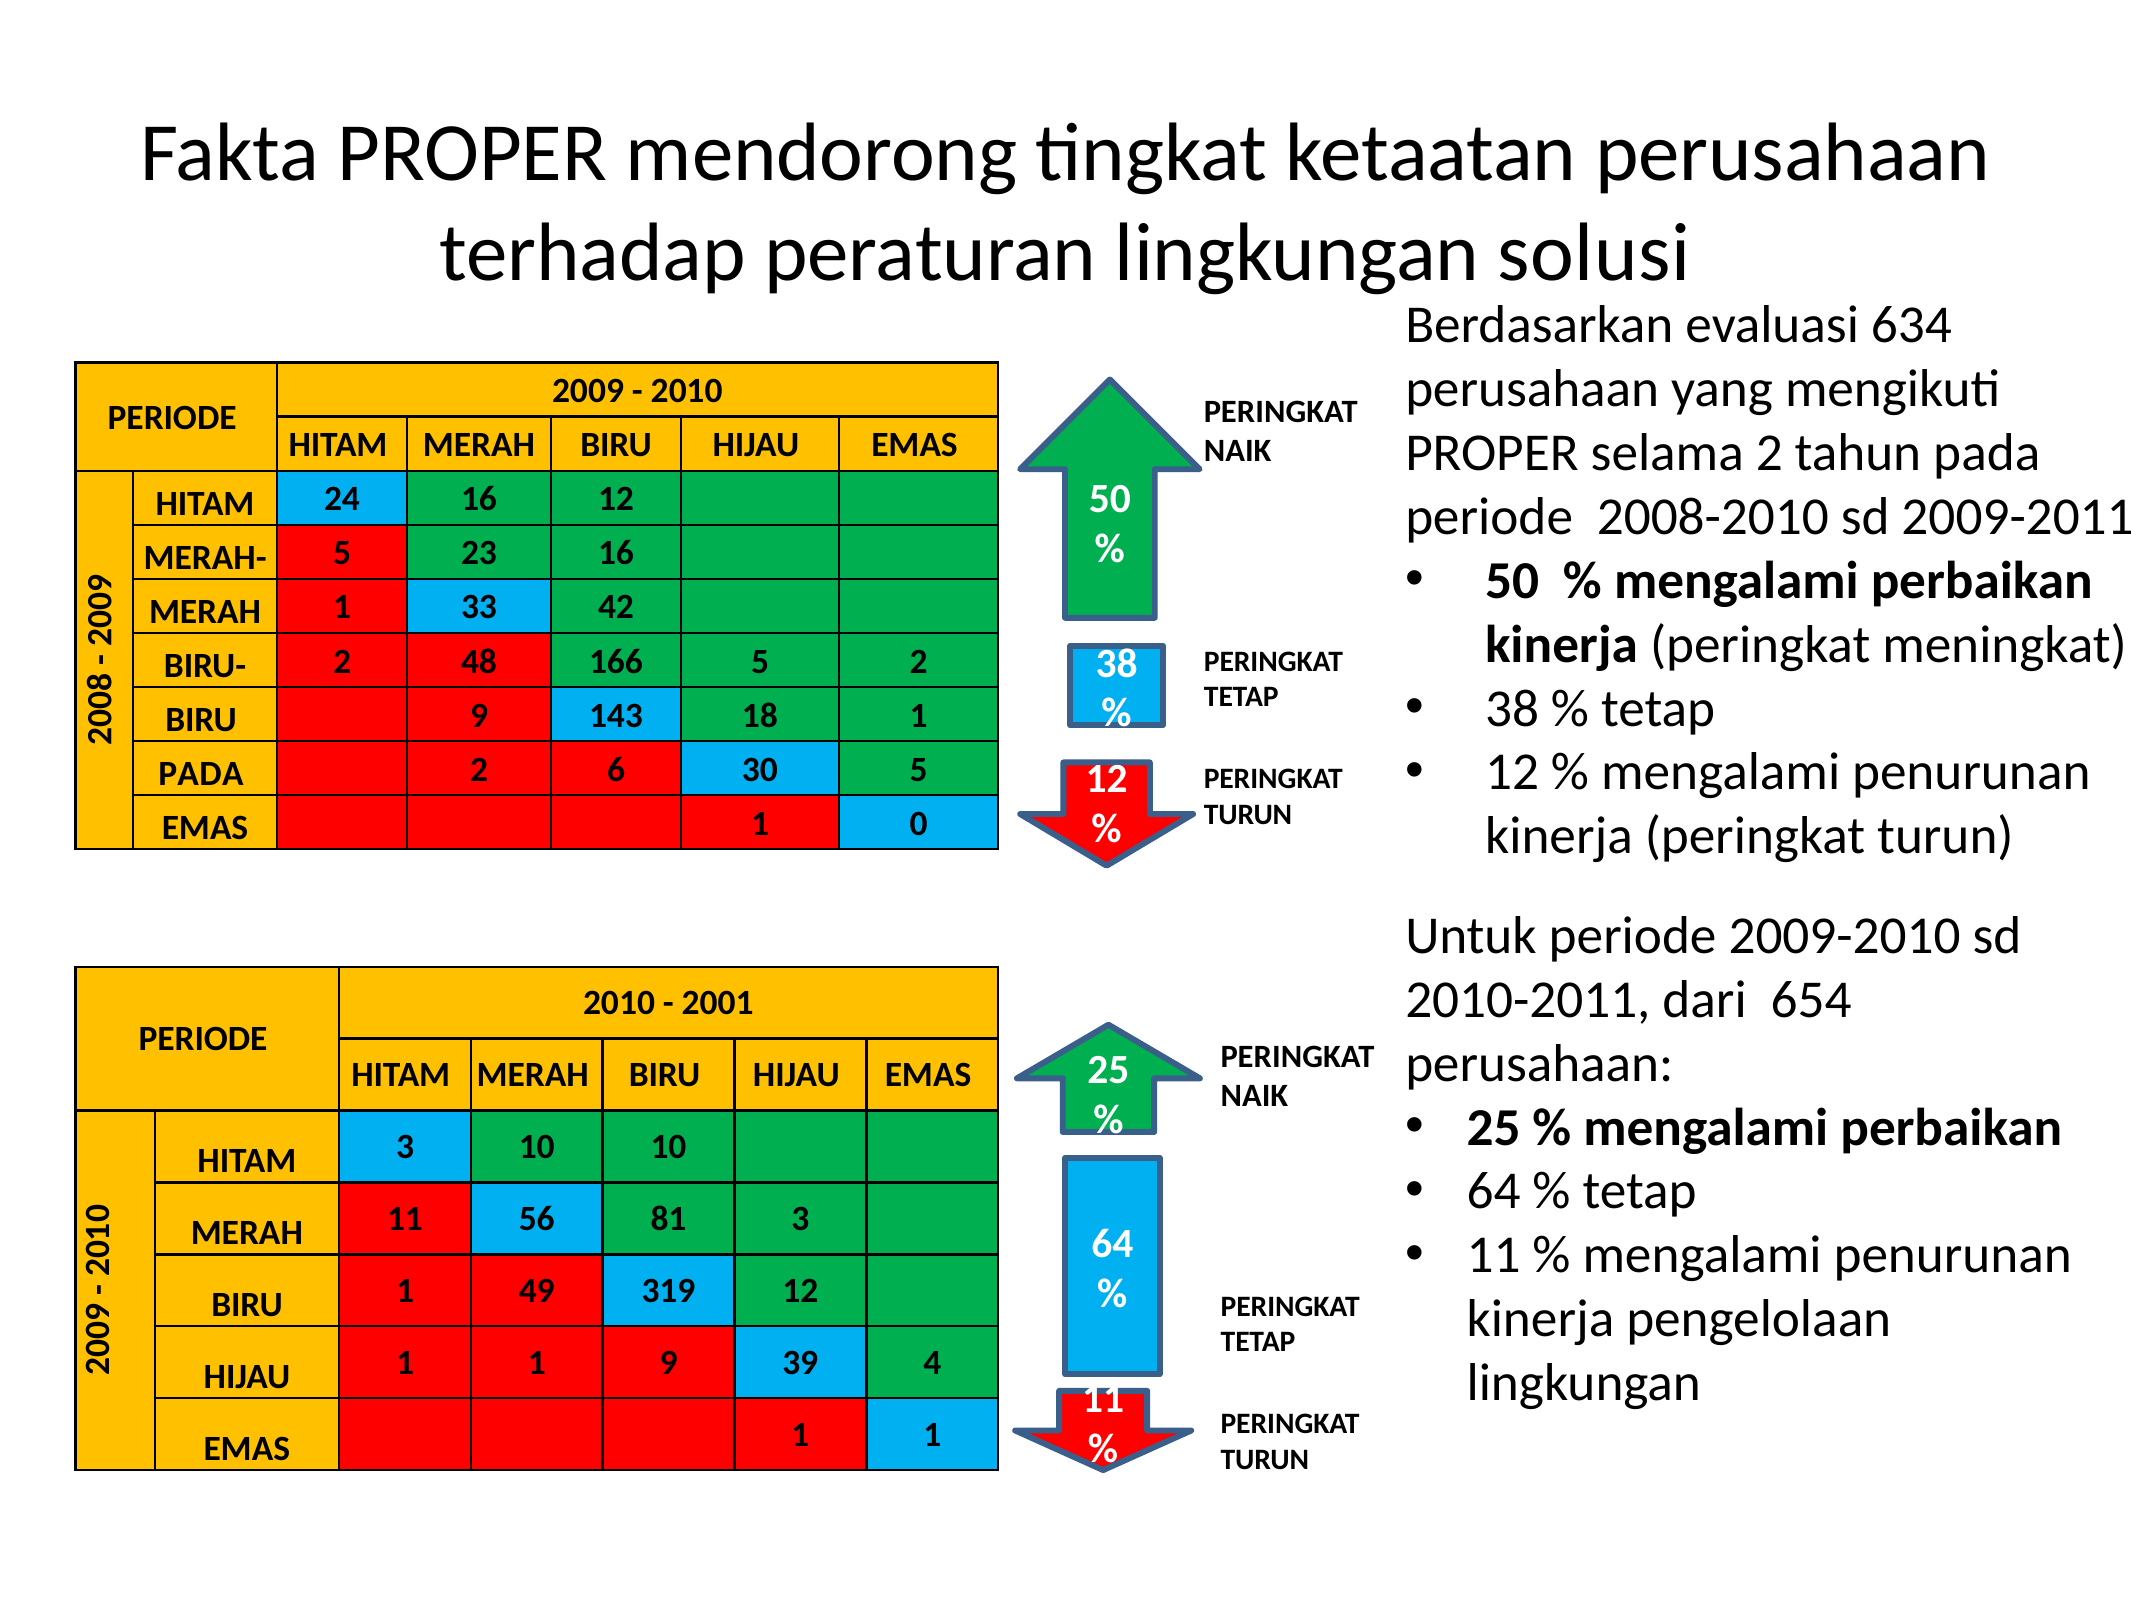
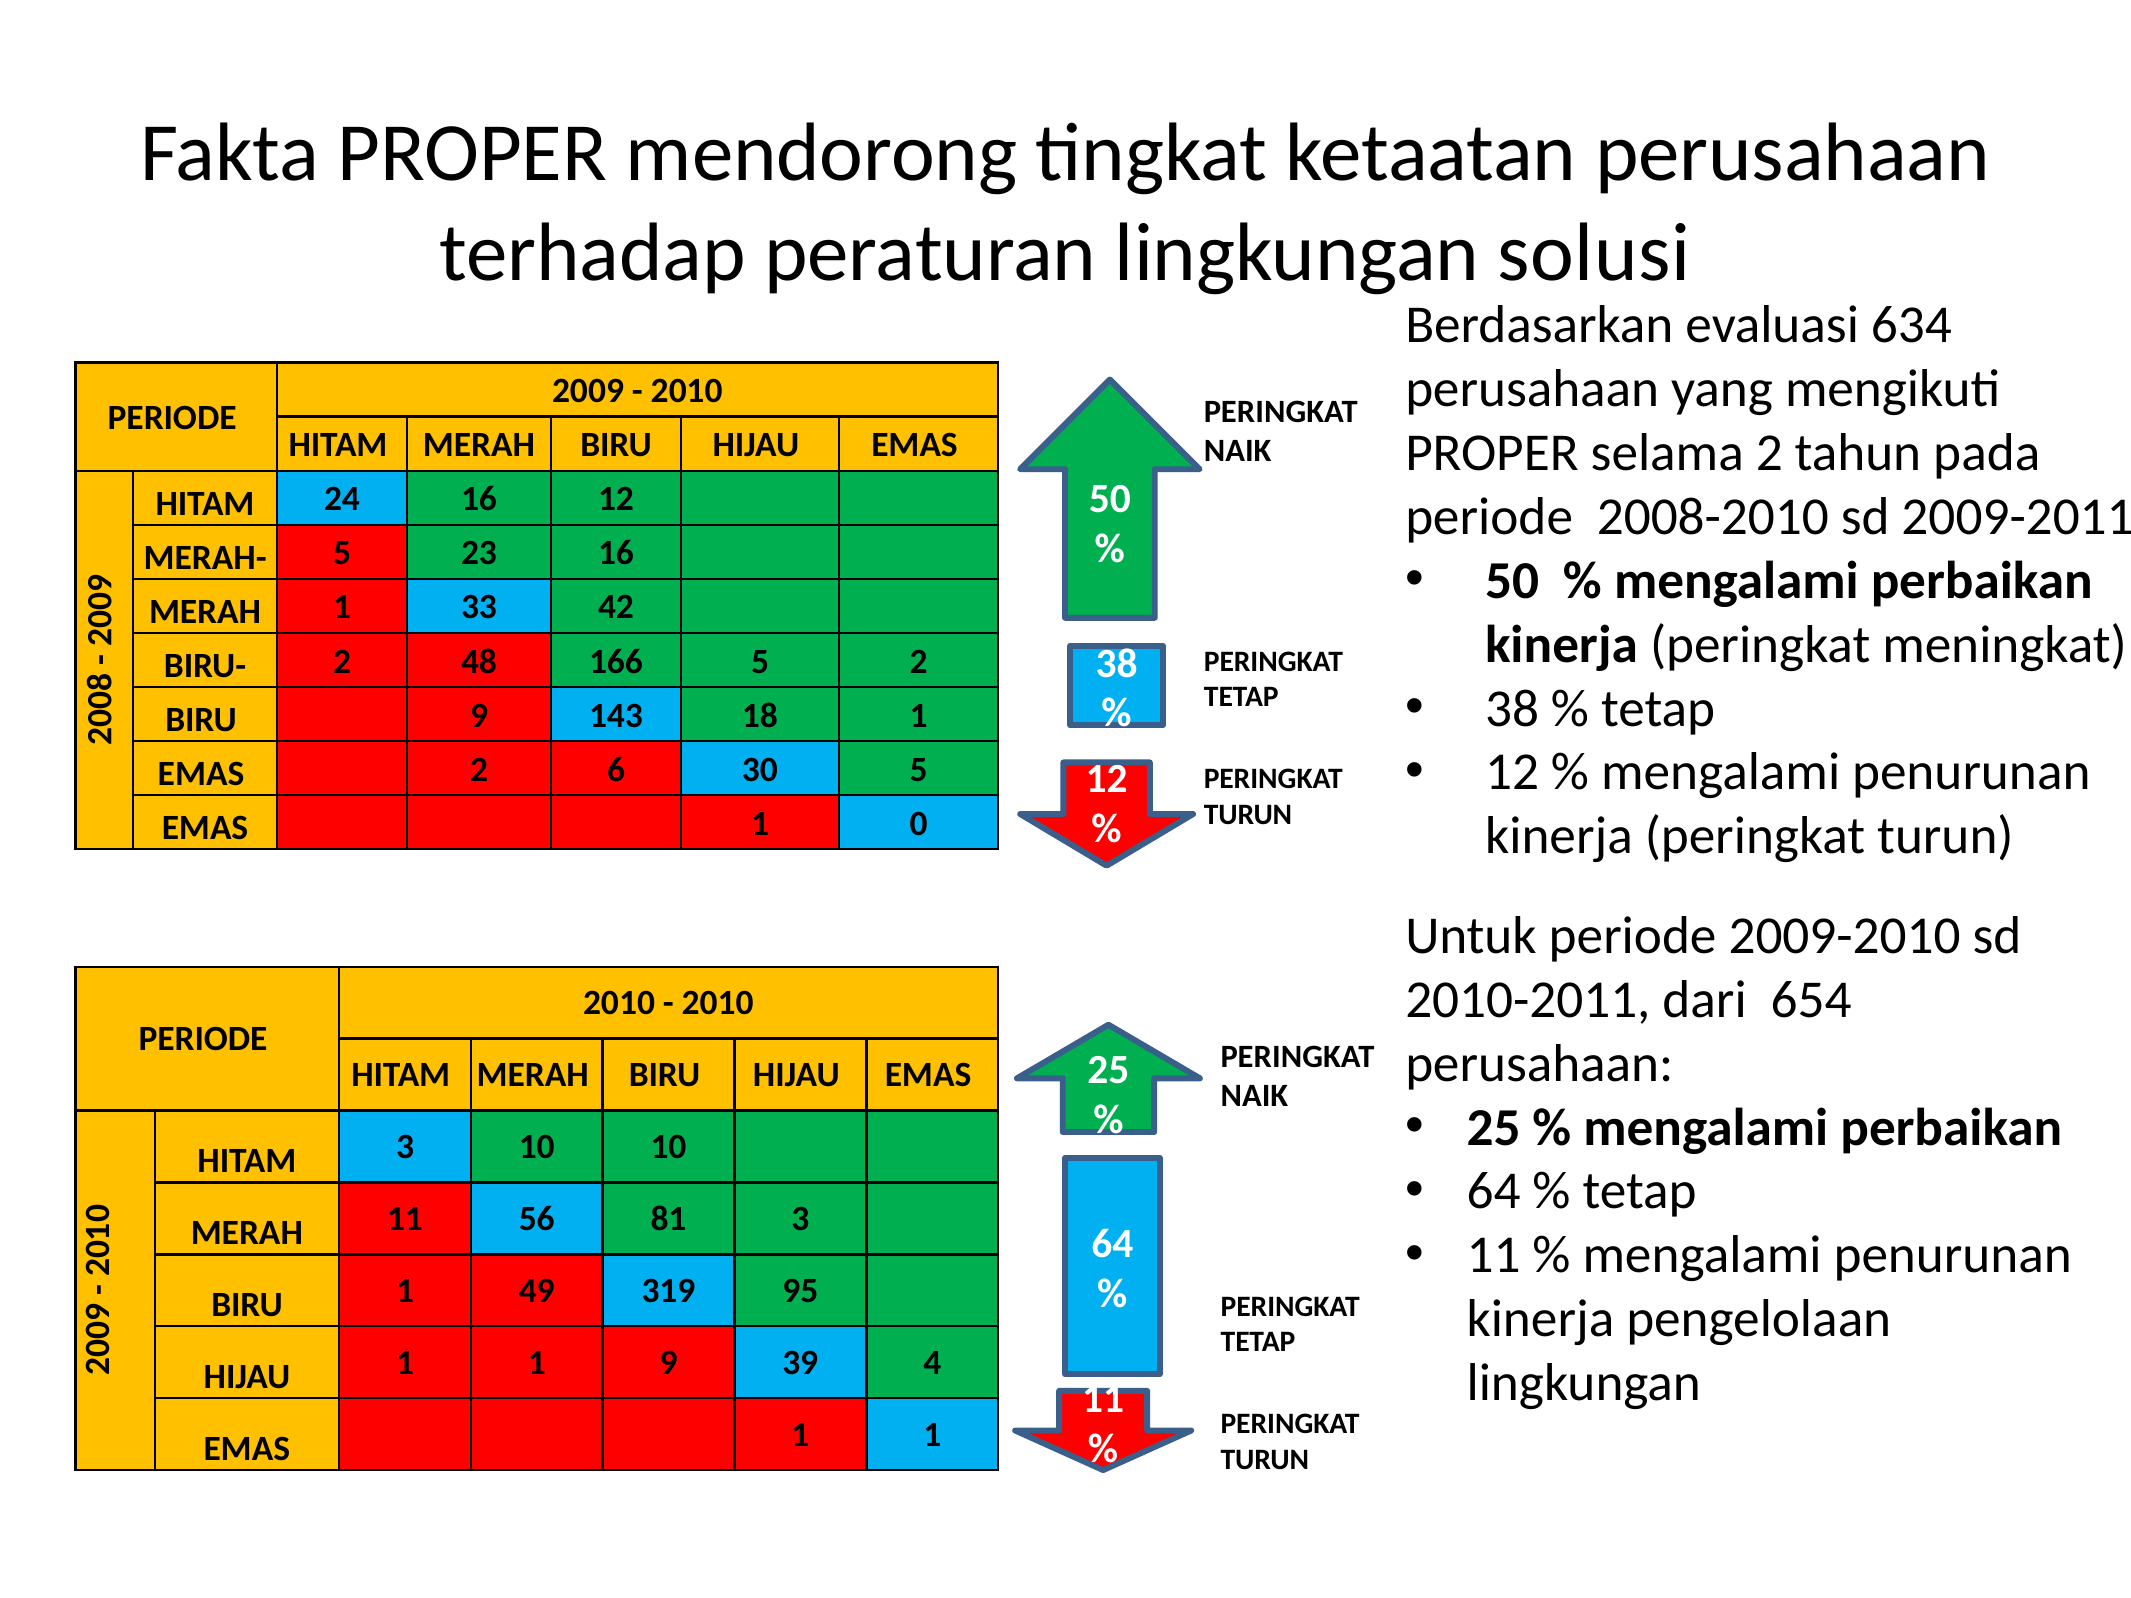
PADA: PADA -> EMAS (201, 774)
2001: 2001 -> 2010 (718, 1003)
319 12: 12 -> 95 (800, 1291)
